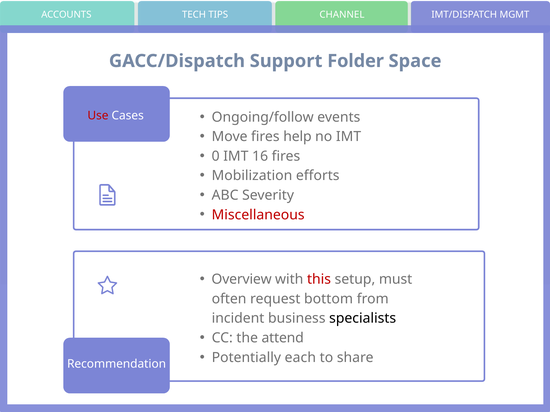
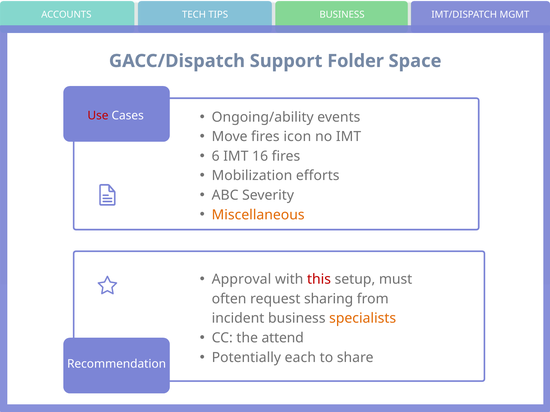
TIPS CHANNEL: CHANNEL -> BUSINESS (342, 15)
Ongoing/follow: Ongoing/follow -> Ongoing/ability (263, 117)
help: help -> icon (297, 137)
0: 0 -> 6 (216, 156)
Miscellaneous colour: red -> orange (258, 215)
Overview: Overview -> Approval (241, 280)
bottom: bottom -> sharing (329, 299)
specialists colour: black -> orange (363, 319)
